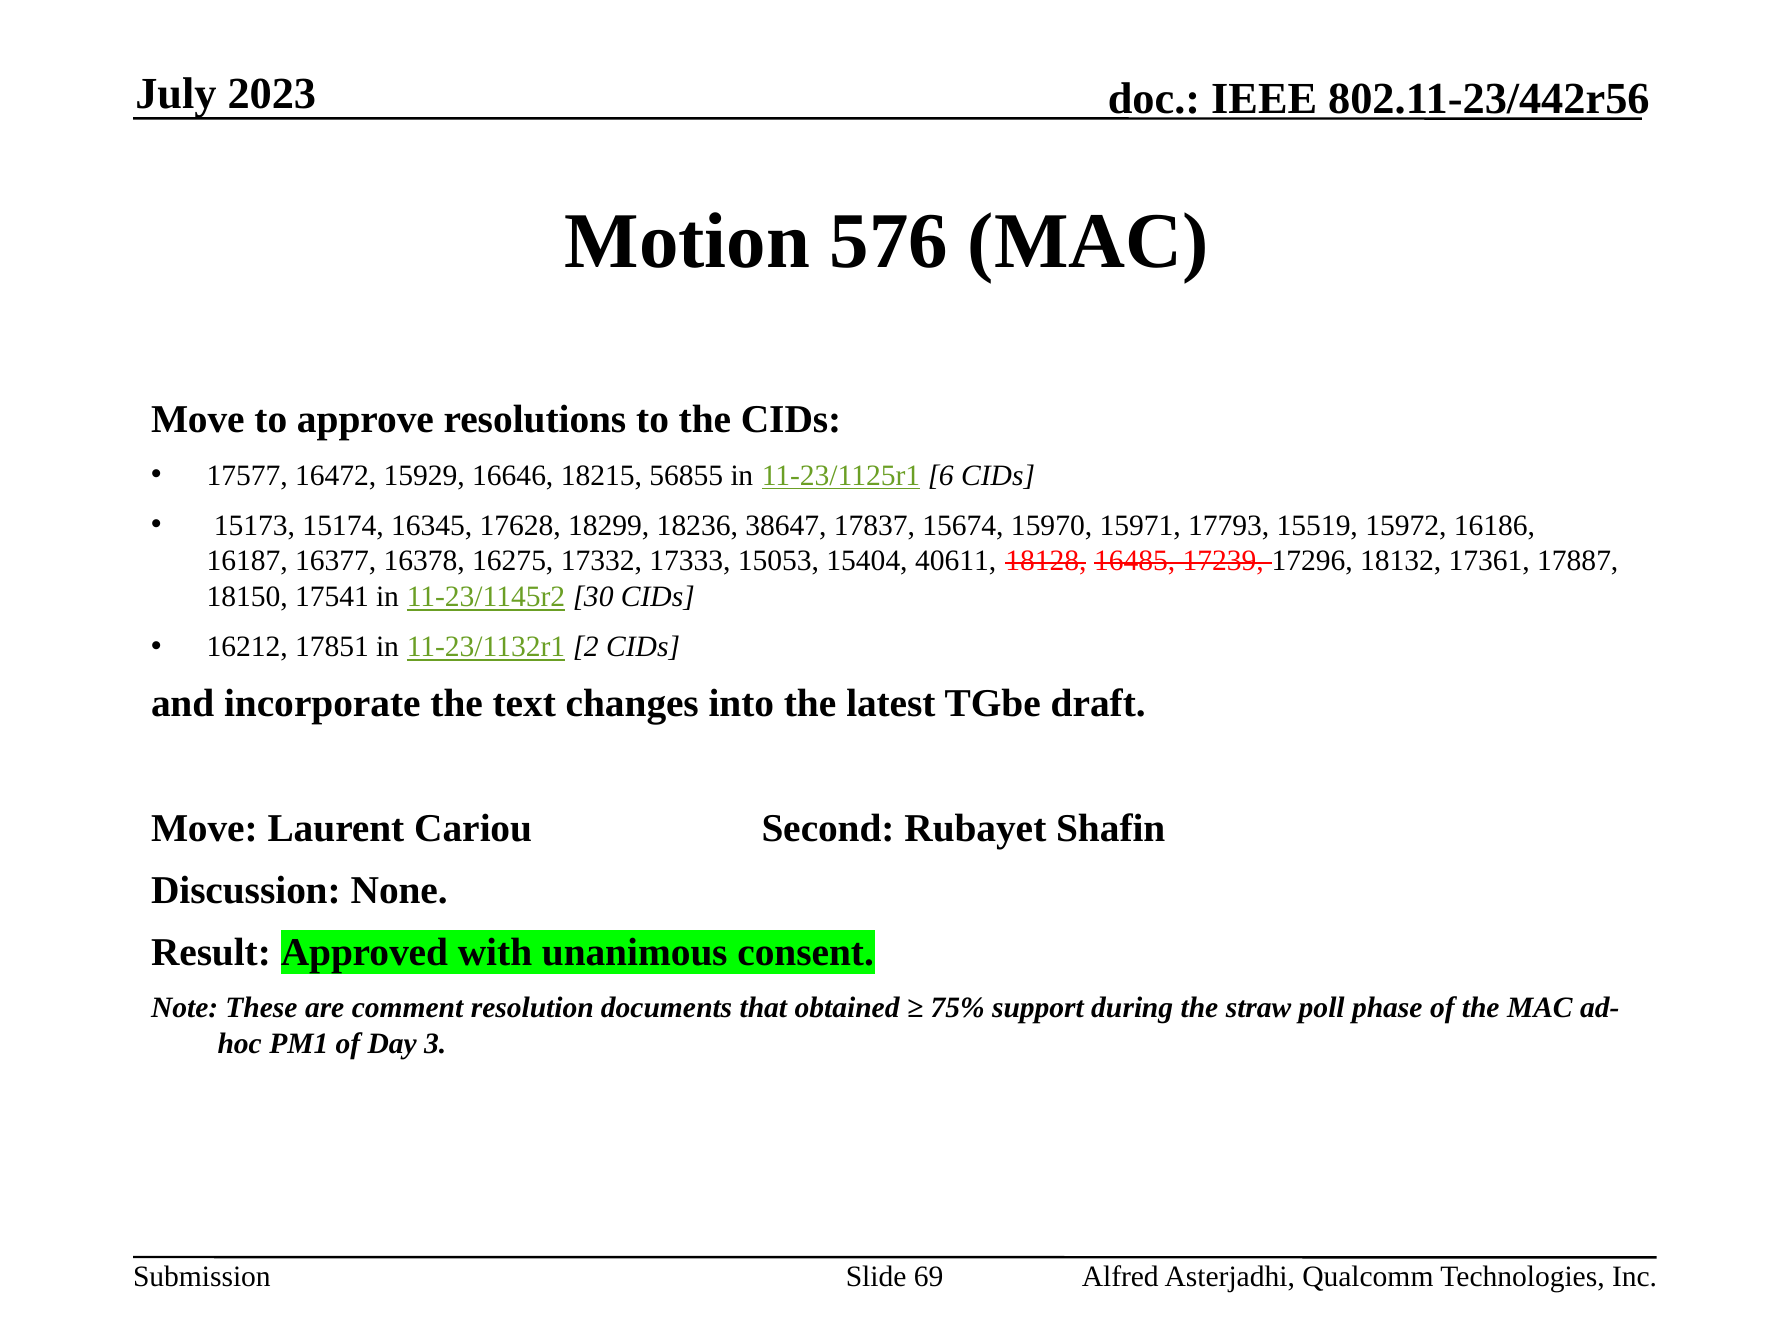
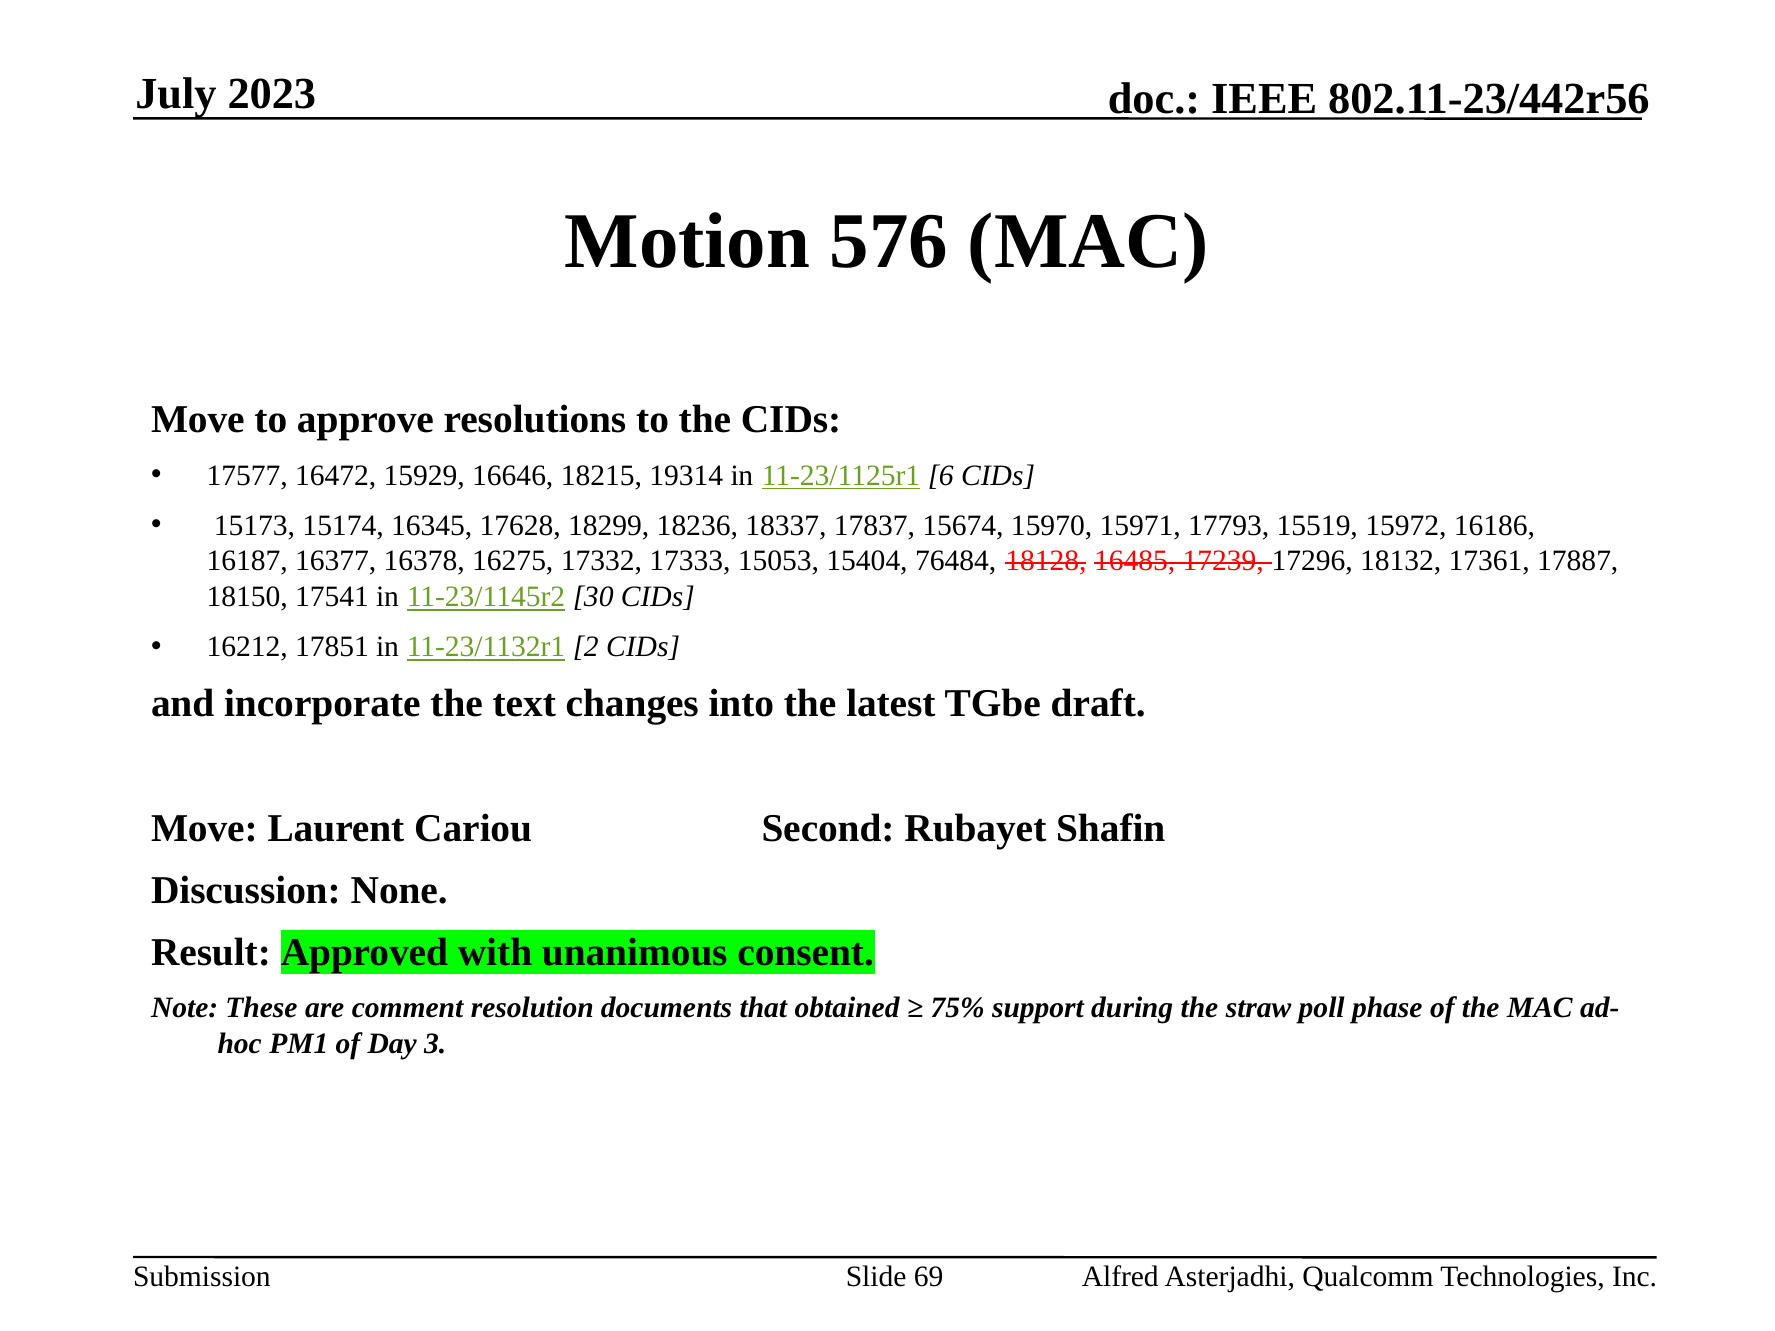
56855: 56855 -> 19314 (686, 475)
38647: 38647 -> 18337 (786, 526)
40611: 40611 -> 76484 (956, 561)
